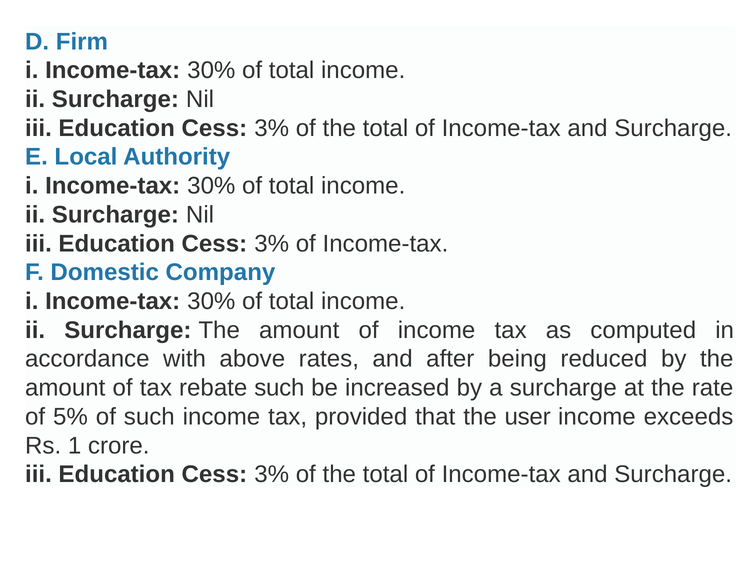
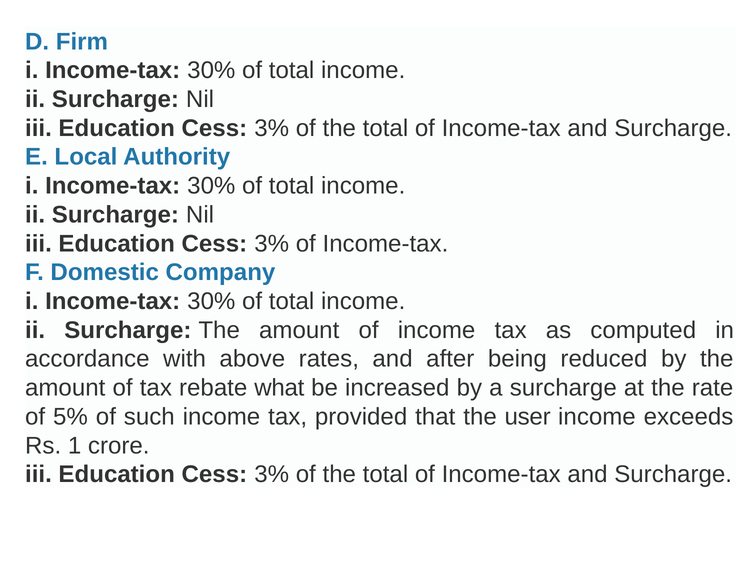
rebate such: such -> what (279, 388)
